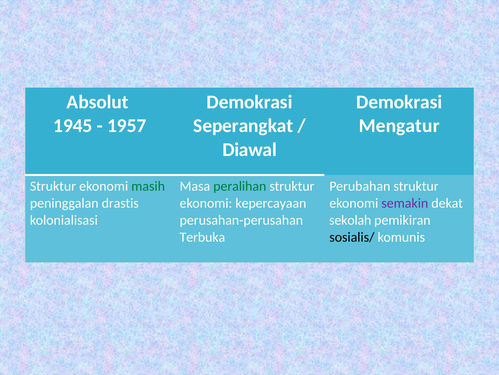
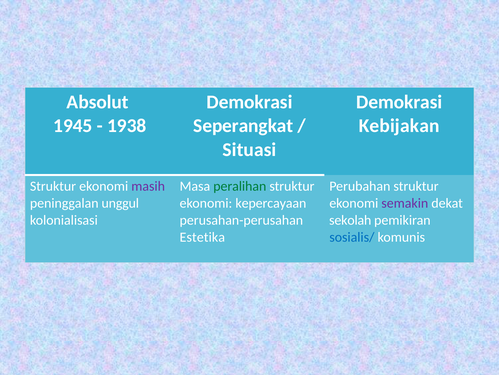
1957: 1957 -> 1938 (127, 126)
Mengatur: Mengatur -> Kebijakan (399, 126)
Diawal: Diawal -> Situasi (249, 149)
masih colour: green -> purple (148, 186)
drastis: drastis -> unggul (120, 203)
Terbuka: Terbuka -> Estetika (202, 237)
sosialis/ colour: black -> blue (352, 237)
